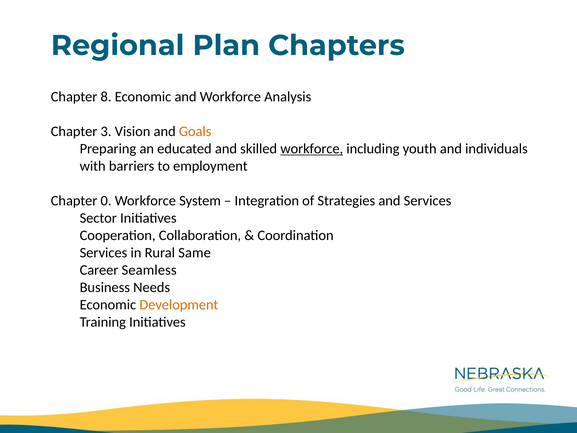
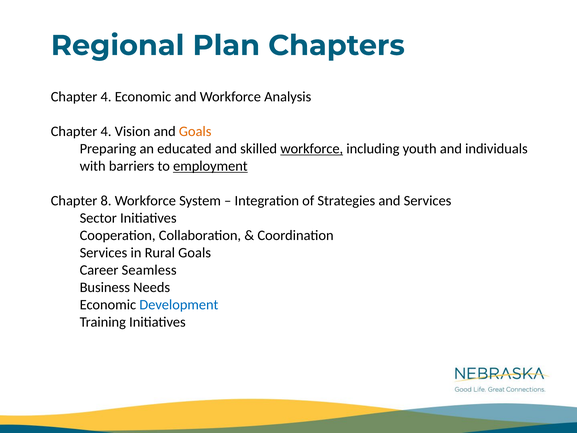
8: 8 -> 4 (106, 97)
3: 3 -> 4 (106, 131)
employment underline: none -> present (210, 166)
0: 0 -> 8 (106, 201)
Rural Same: Same -> Goals (195, 253)
Development colour: orange -> blue (179, 304)
